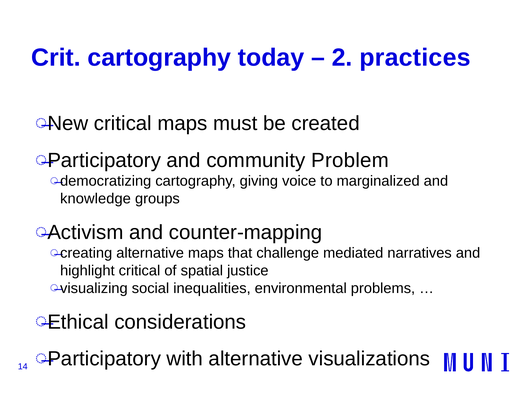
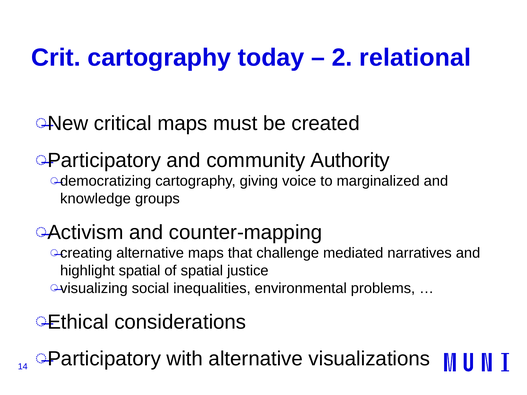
practices: practices -> relational (415, 58)
Problem: Problem -> Authority (350, 160)
highlight critical: critical -> spatial (140, 271)
